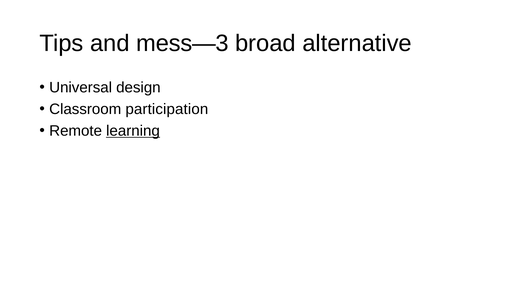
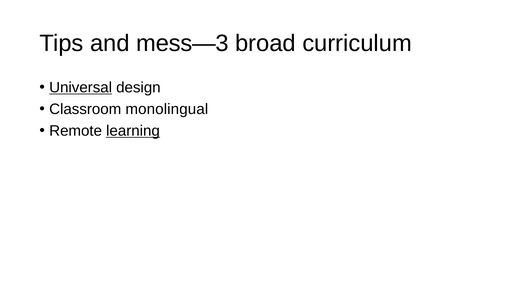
alternative: alternative -> curriculum (357, 44)
Universal underline: none -> present (81, 88)
participation: participation -> monolingual (167, 109)
